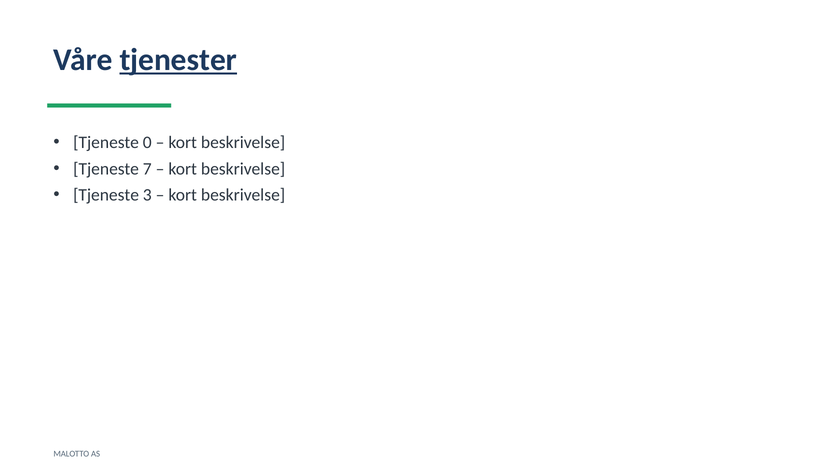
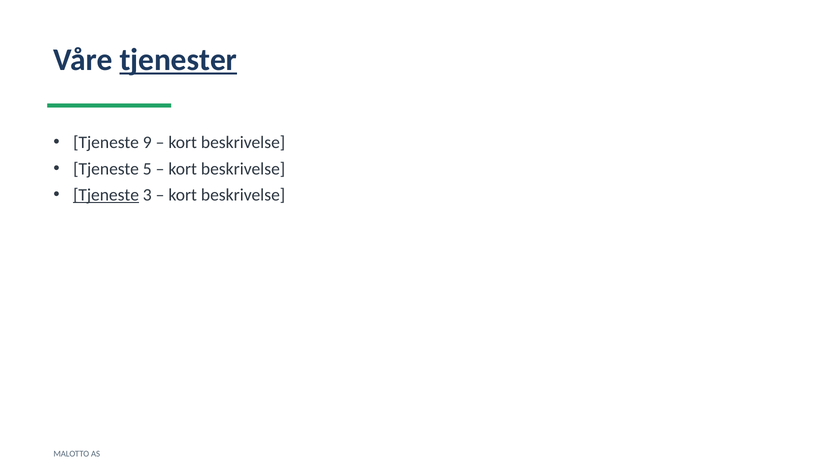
0: 0 -> 9 (147, 142)
7: 7 -> 5 (147, 169)
Tjeneste underline: none -> present (106, 195)
